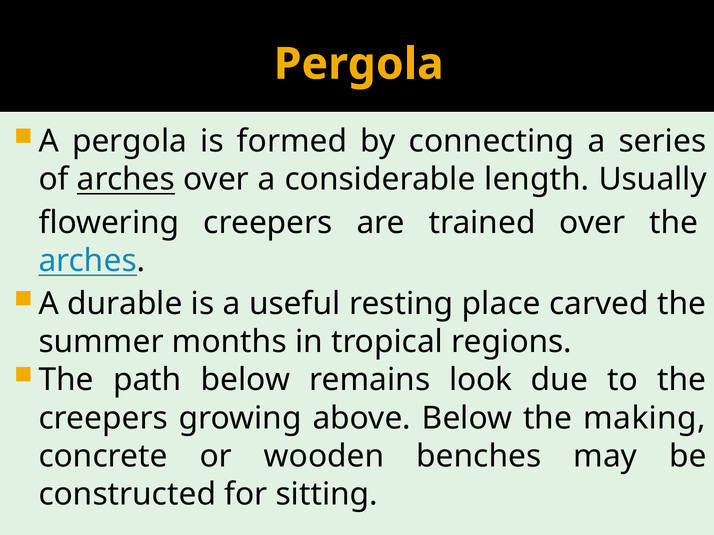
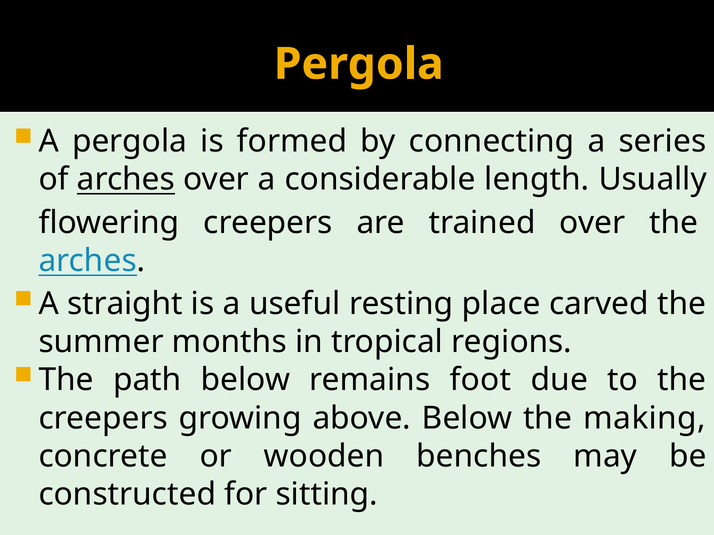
durable: durable -> straight (125, 304)
look: look -> foot (480, 380)
